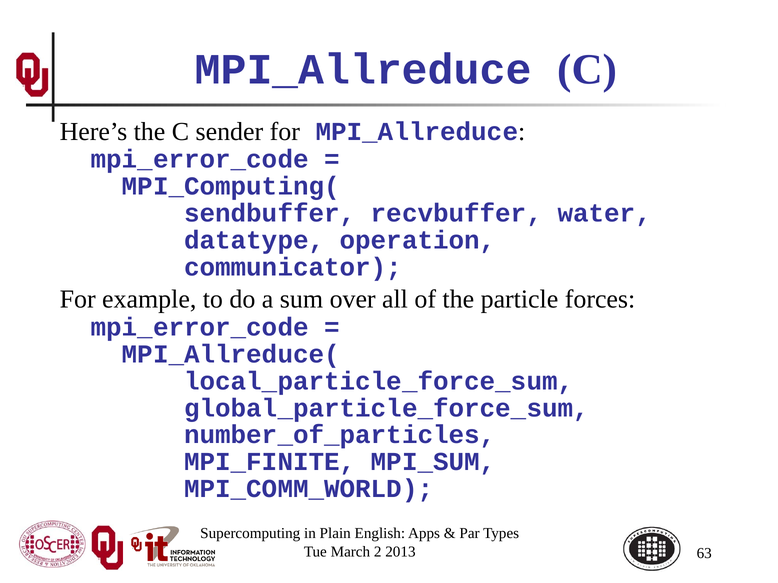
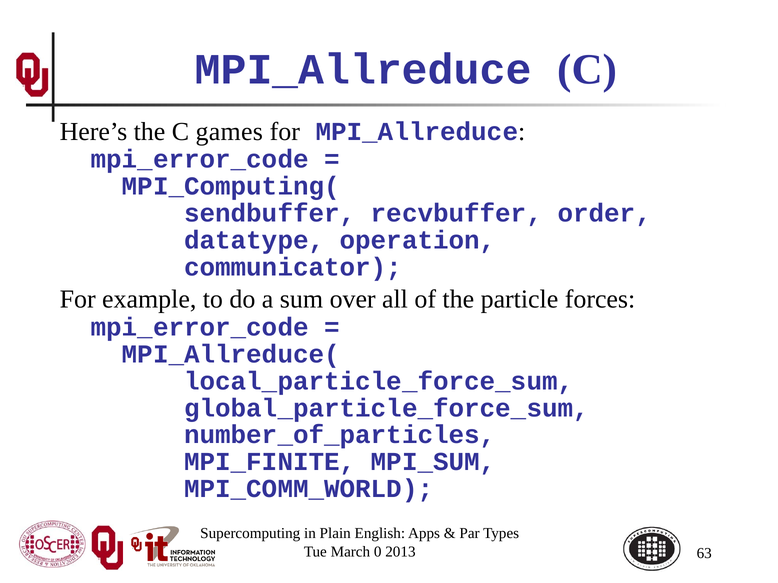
sender: sender -> games (229, 132)
water: water -> order (604, 213)
2: 2 -> 0 (378, 552)
